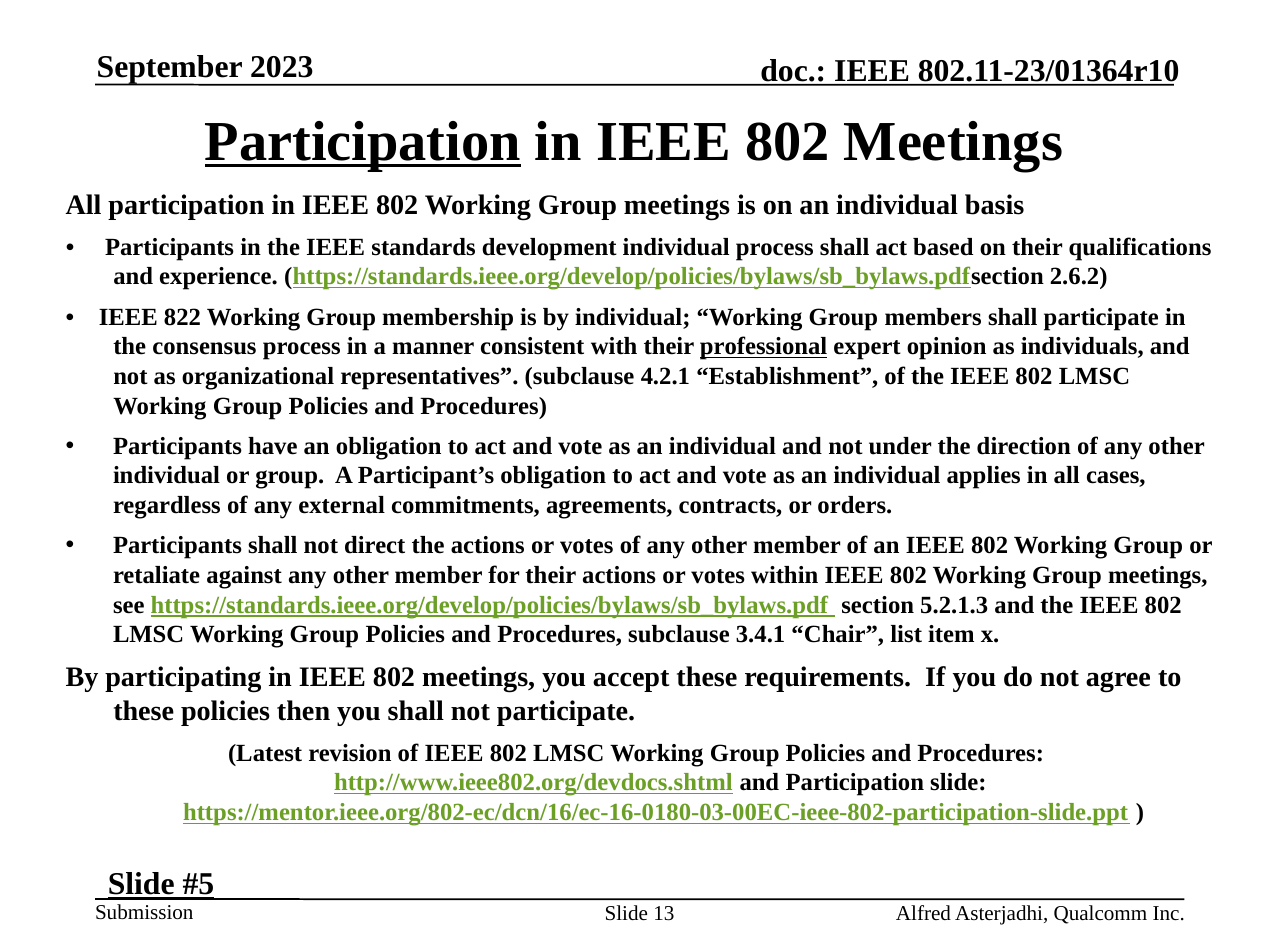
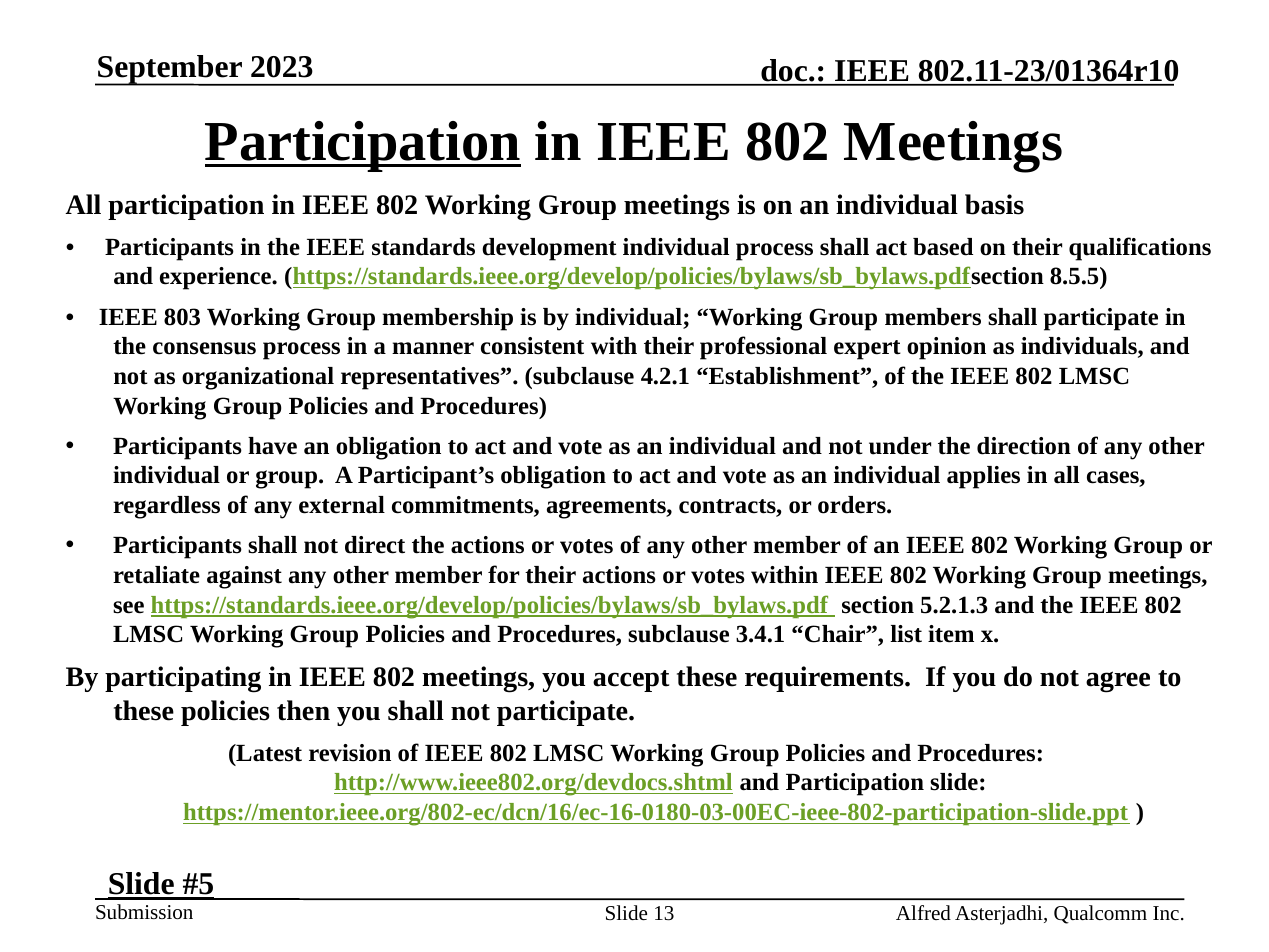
2.6.2: 2.6.2 -> 8.5.5 (1079, 277)
822: 822 -> 803 (182, 317)
professional underline: present -> none (764, 347)
